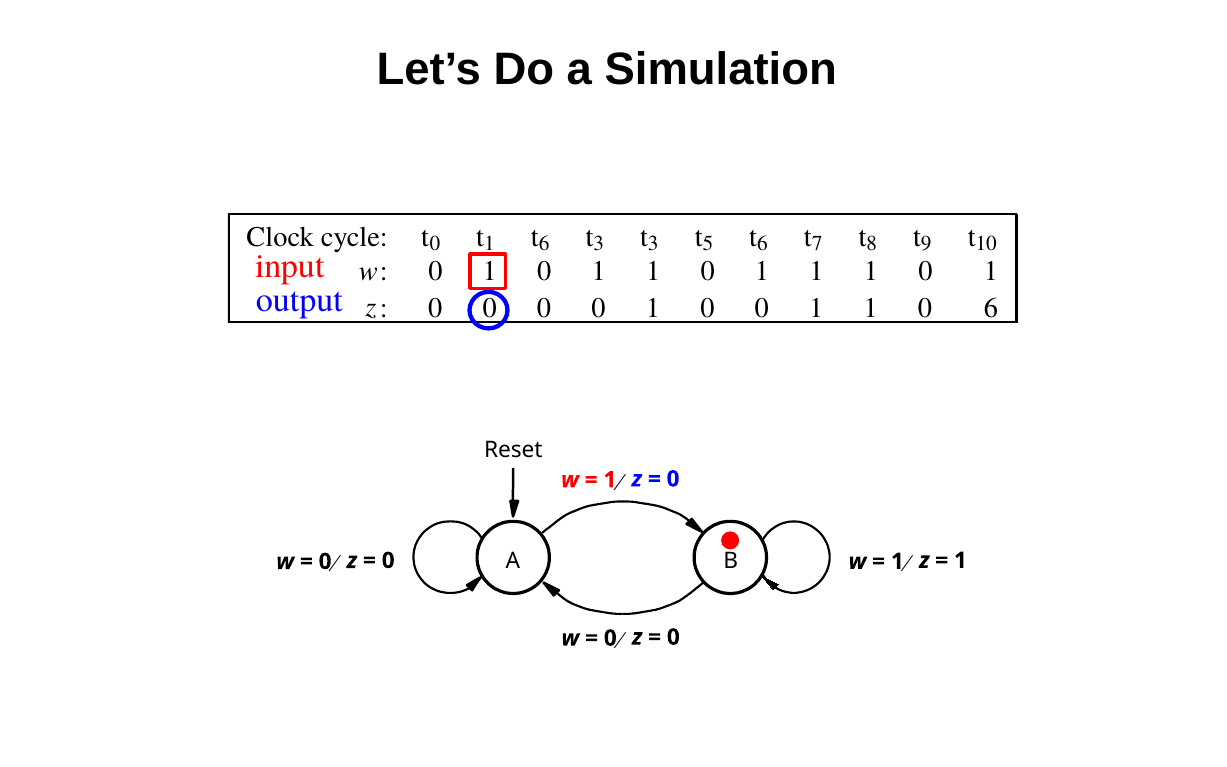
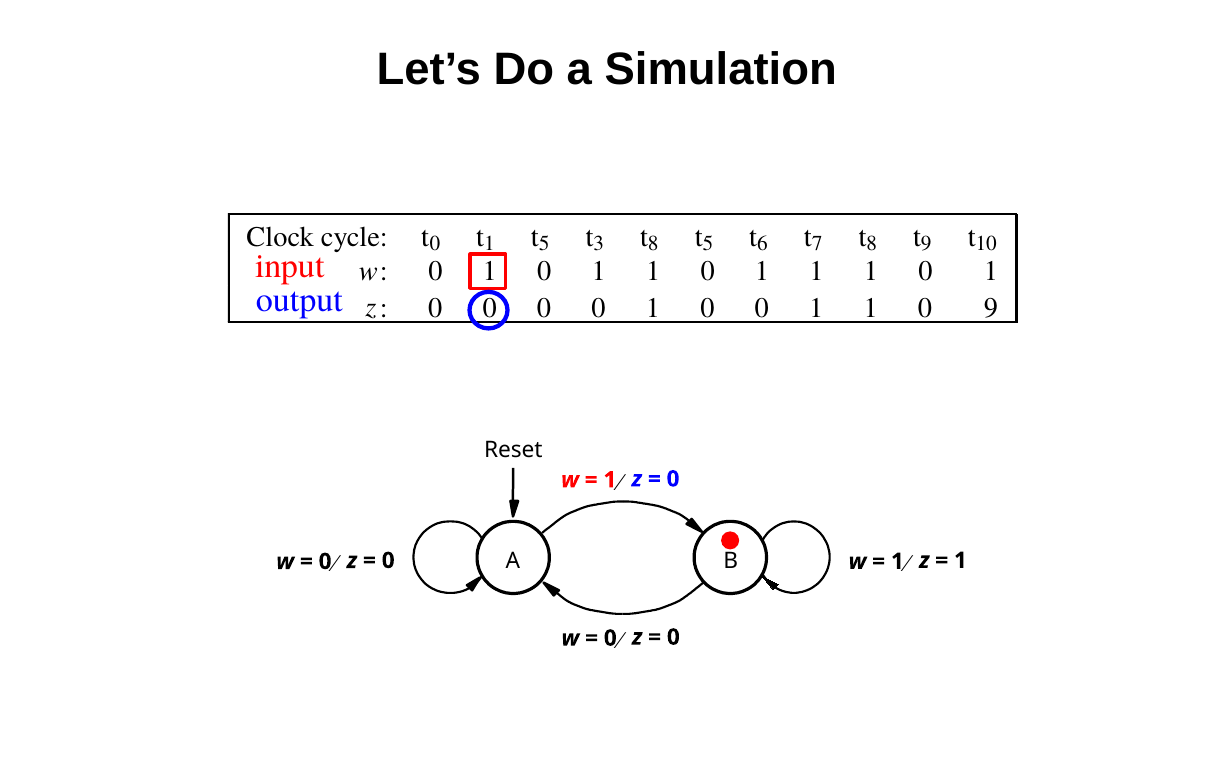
1 t 6: 6 -> 5 (544, 243)
3 t 3: 3 -> 8 (653, 243)
0 6: 6 -> 9 (991, 308)
